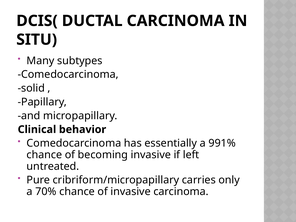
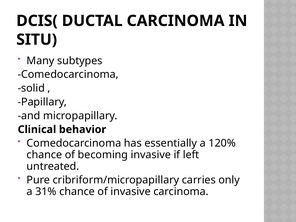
991%: 991% -> 120% (222, 143)
70%: 70% -> 31% (46, 192)
